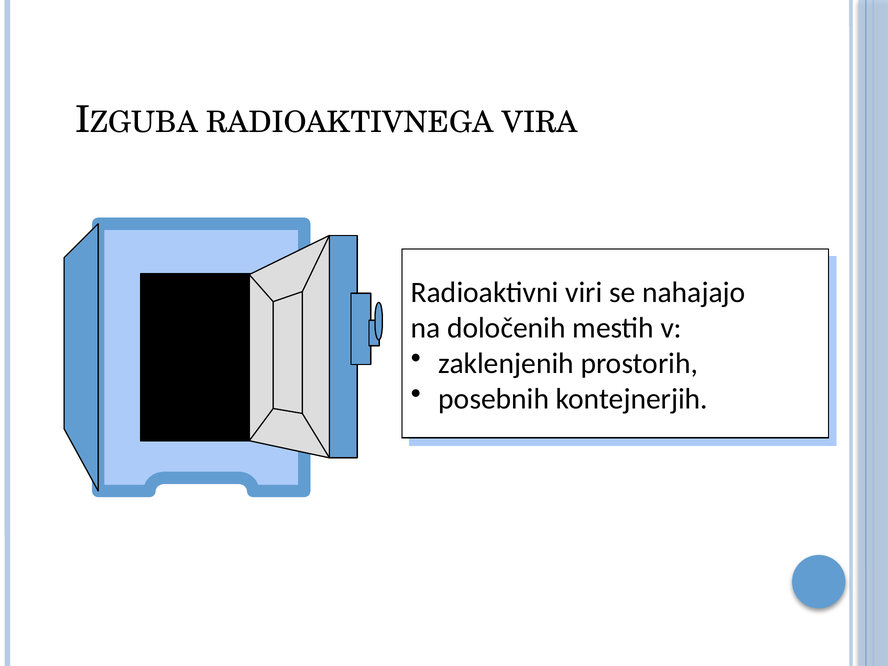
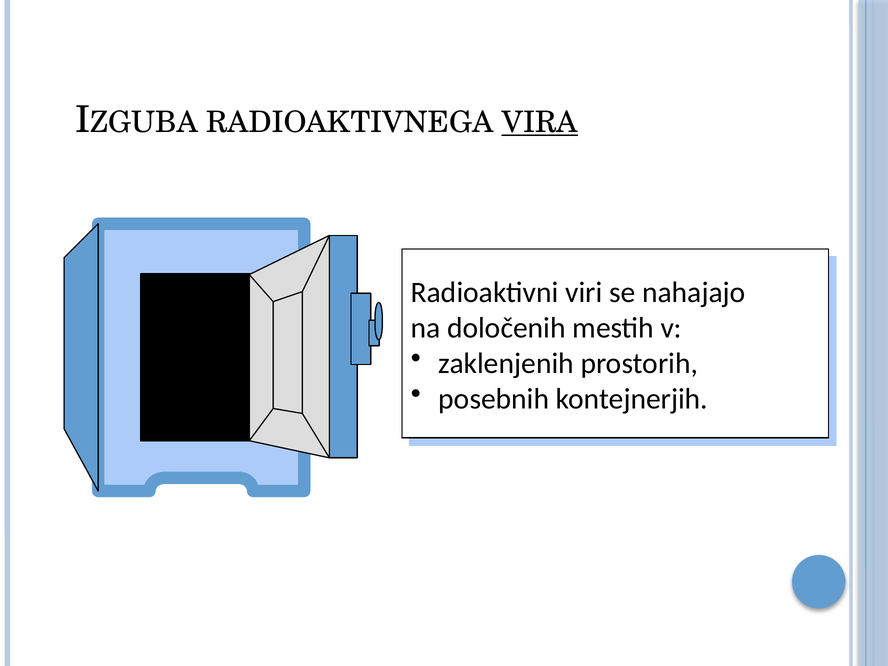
VIRA underline: none -> present (540, 123)
